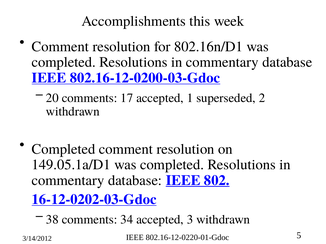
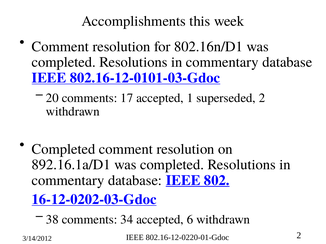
802.16-12-0200-03-Gdoc: 802.16-12-0200-03-Gdoc -> 802.16-12-0101-03-Gdoc (145, 78)
149.05.1a/D1: 149.05.1a/D1 -> 892.16.1a/D1 (71, 165)
3: 3 -> 6 (190, 220)
5: 5 -> 2 (299, 236)
